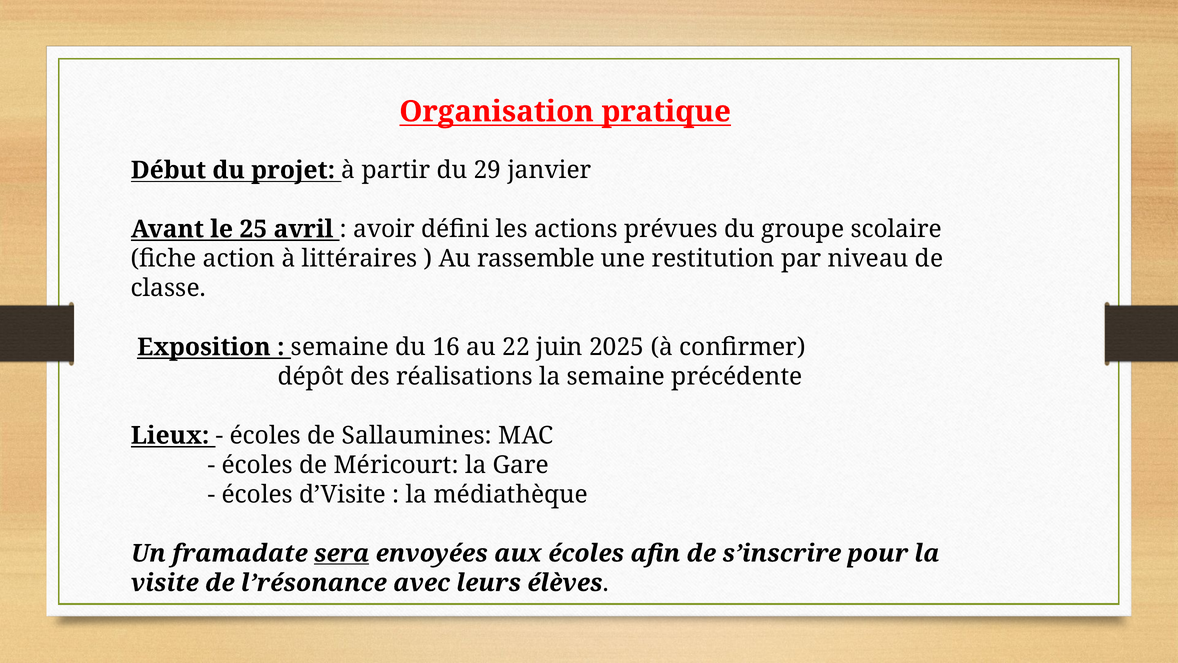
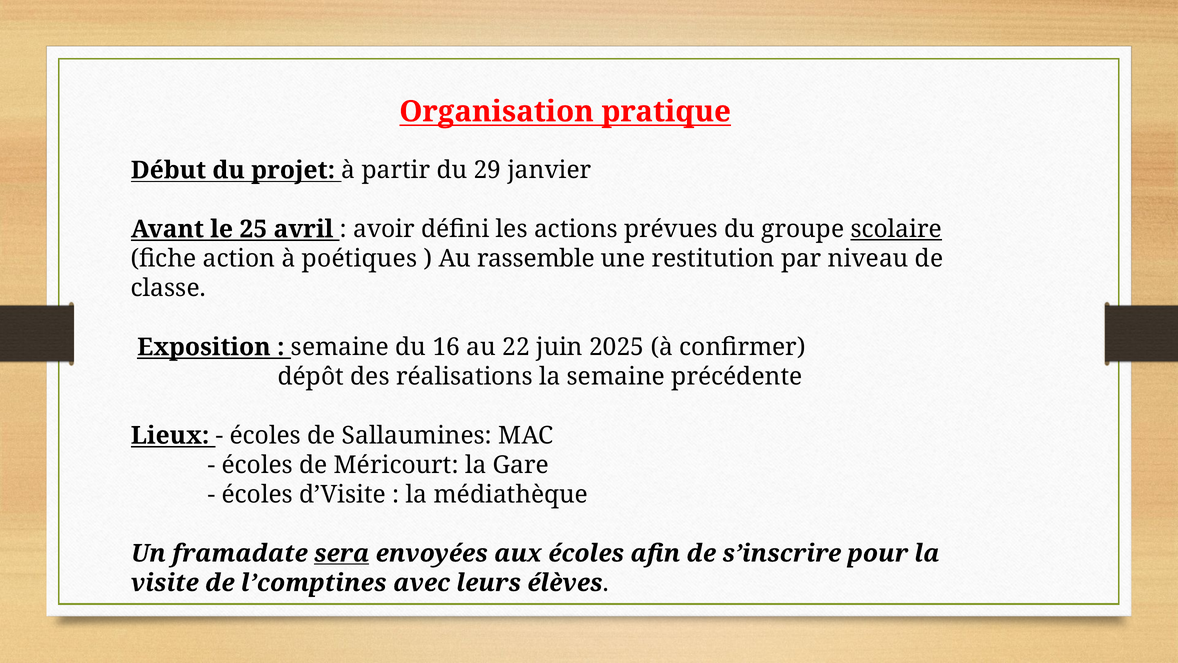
scolaire underline: none -> present (896, 229)
littéraires: littéraires -> poétiques (360, 259)
l’résonance: l’résonance -> l’comptines (314, 583)
